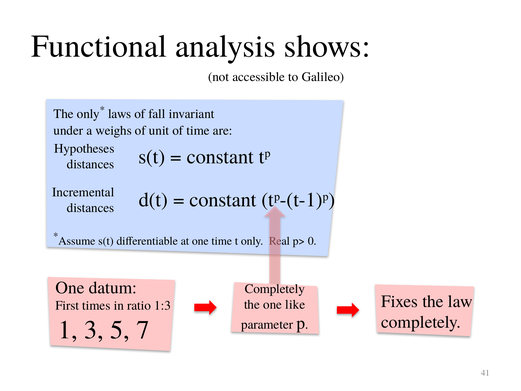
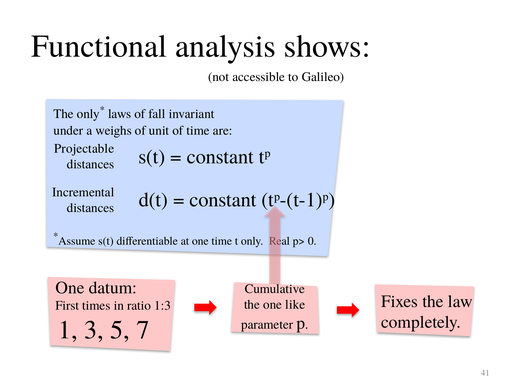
Hypotheses: Hypotheses -> Projectable (84, 148)
Completely: Completely -> Cumulative (275, 289)
